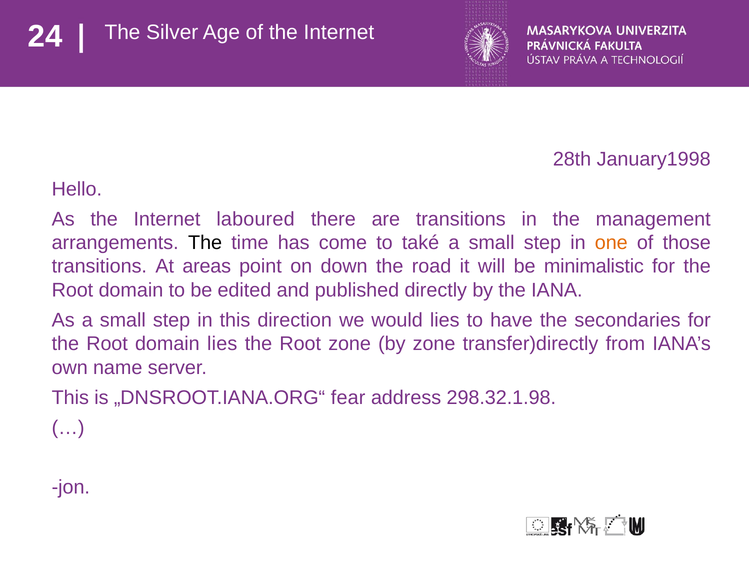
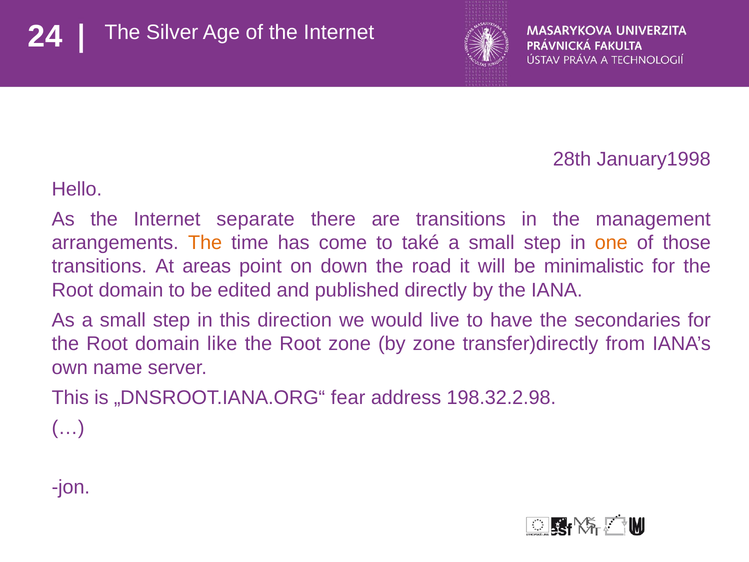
laboured: laboured -> separate (256, 219)
The colour: black -> orange (205, 243)
would lies: lies -> live (445, 320)
domain lies: lies -> like (222, 344)
298.32.1.98: 298.32.1.98 -> 198.32.2.98 (501, 397)
